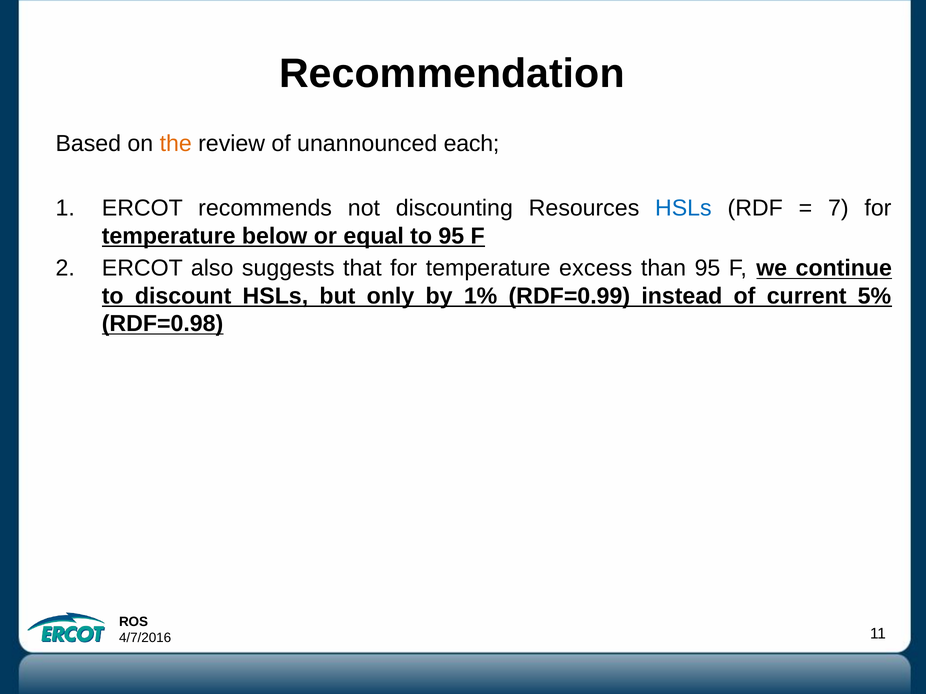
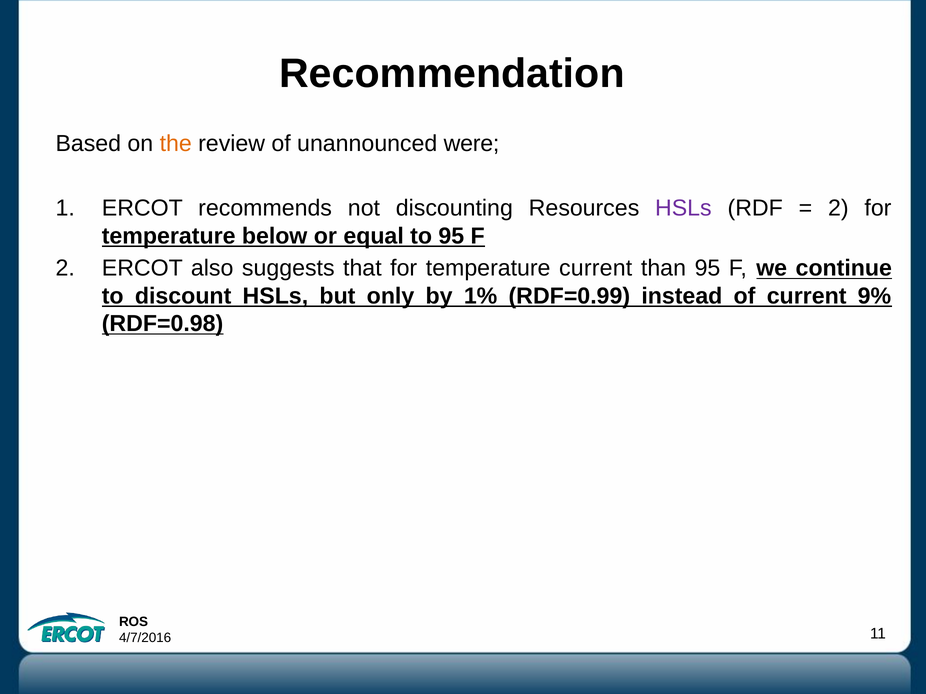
each: each -> were (472, 143)
HSLs colour: blue -> purple (683, 208)
7: 7 -> 2 (838, 208)
temperature excess: excess -> current (596, 268)
5%: 5% -> 9% (874, 296)
